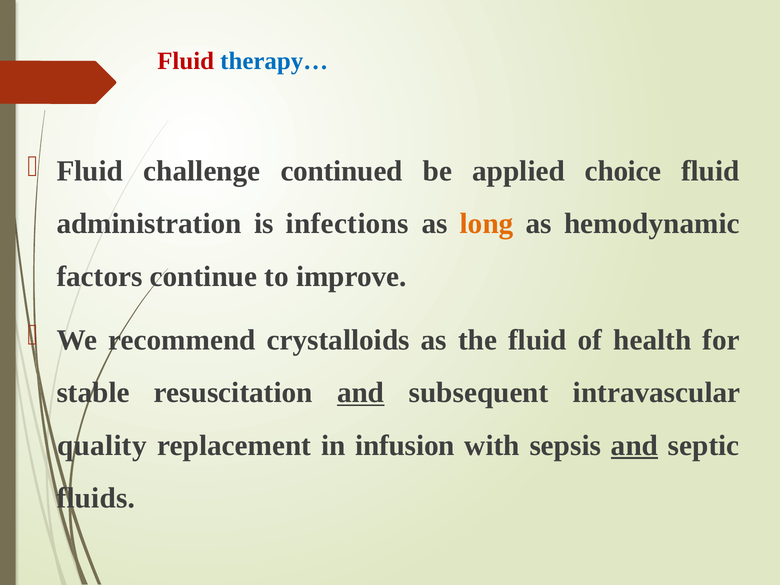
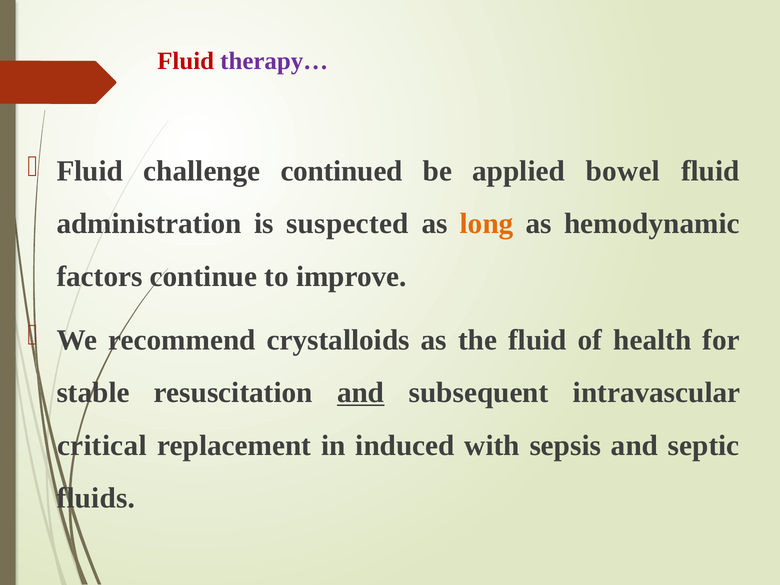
therapy… colour: blue -> purple (274, 61)
choice: choice -> bowel (623, 171)
infections: infections -> suspected (347, 224)
quality: quality -> critical (102, 445)
infusion: infusion -> induced (405, 445)
and underline: present -> none (635, 445)
